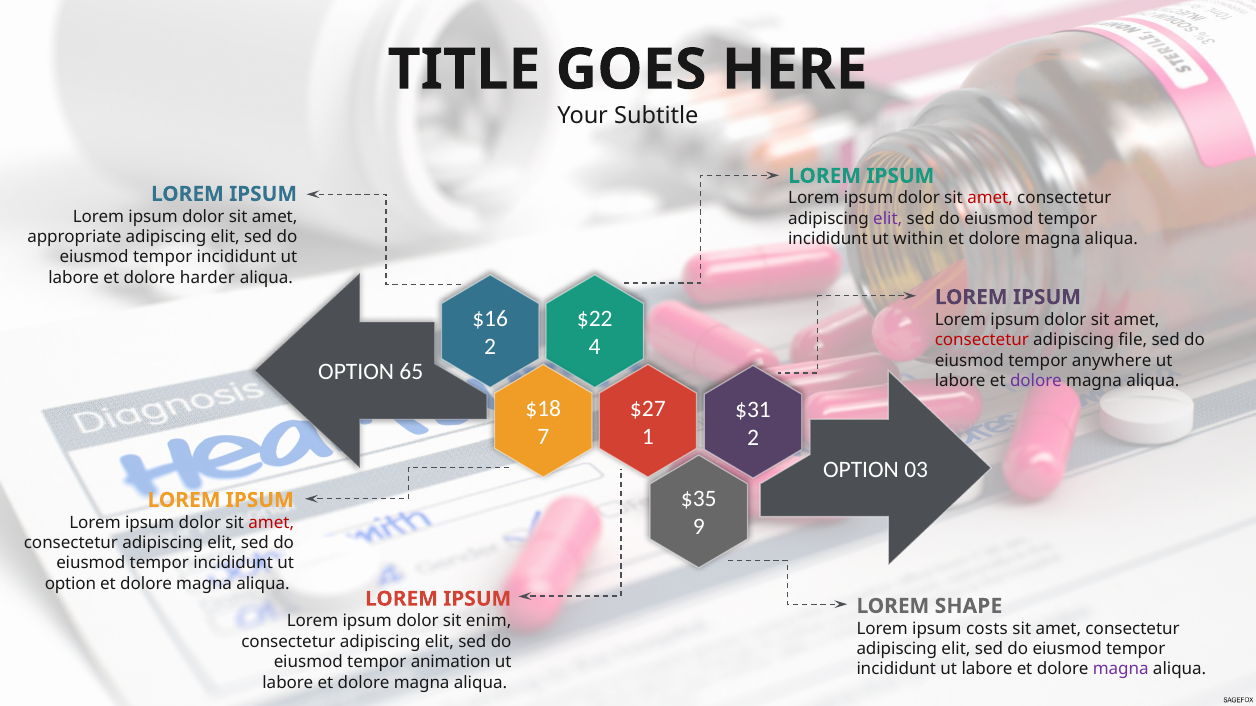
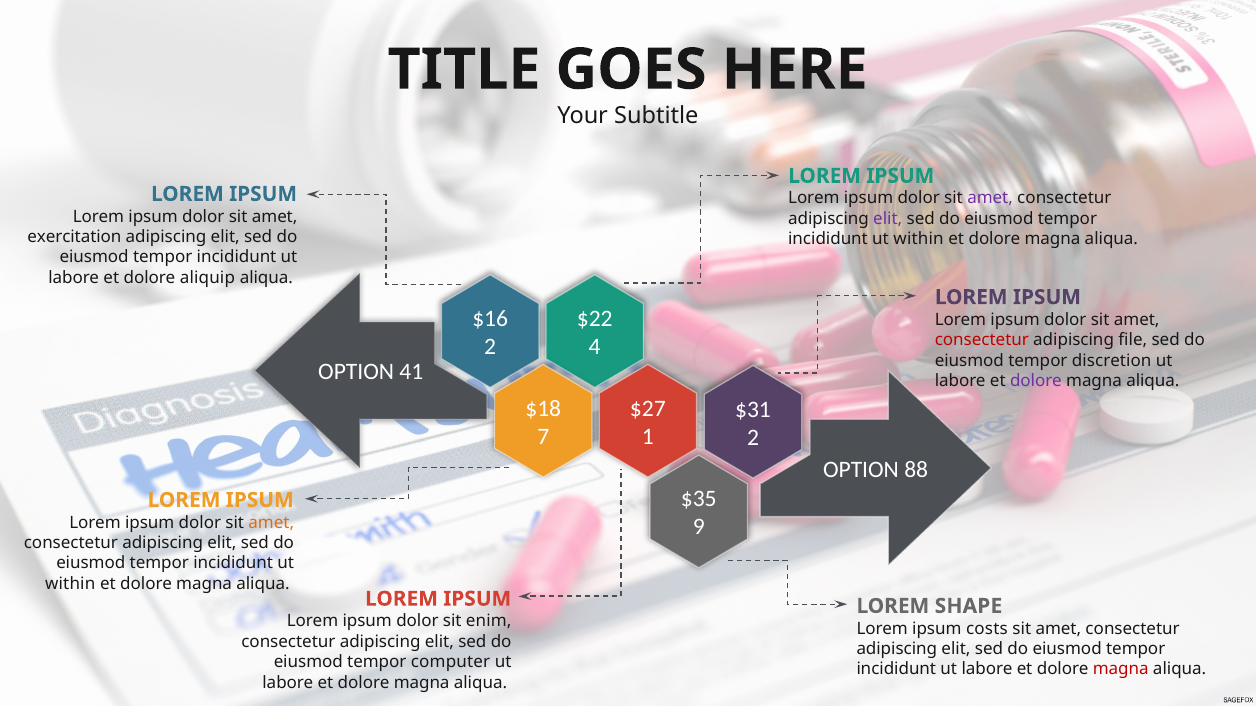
amet colour: red -> purple (990, 199)
appropriate: appropriate -> exercitation (74, 237)
harder: harder -> aliquip (207, 278)
anywhere: anywhere -> discretion (1112, 361)
65: 65 -> 41 (411, 372)
03: 03 -> 88 (916, 470)
amet colour: red -> orange (271, 523)
option: option -> within (70, 584)
animation: animation -> computer (451, 663)
magna colour: purple -> red (1121, 670)
